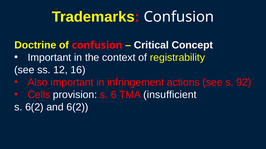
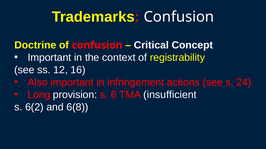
92: 92 -> 24 (244, 83)
Cells: Cells -> Long (39, 95)
and 6(2: 6(2 -> 6(8 (77, 107)
